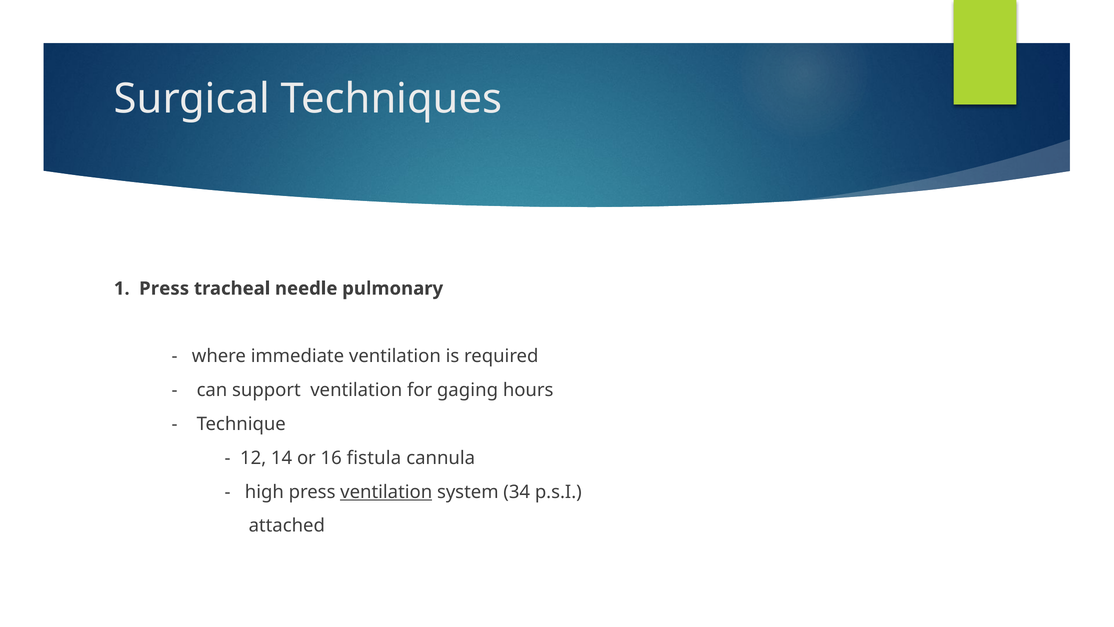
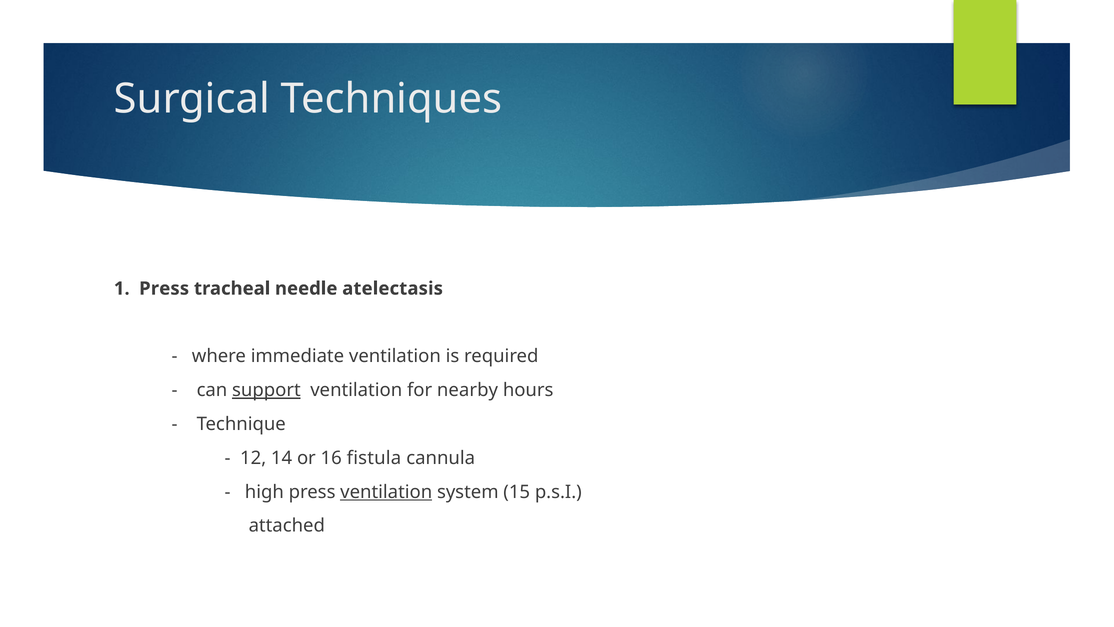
pulmonary: pulmonary -> atelectasis (393, 288)
support underline: none -> present (266, 390)
gaging: gaging -> nearby (467, 390)
34: 34 -> 15 (517, 492)
